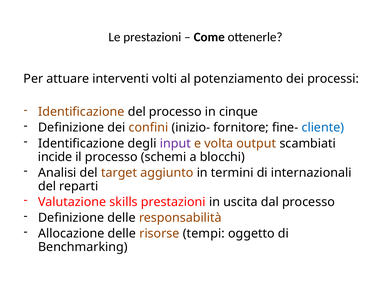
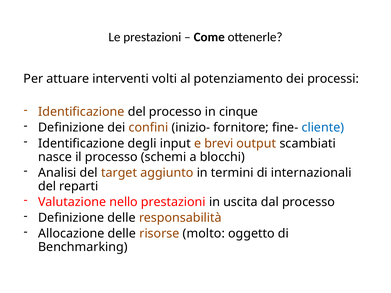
input colour: purple -> black (175, 144)
volta: volta -> brevi (219, 144)
incide: incide -> nasce (55, 157)
skills: skills -> nello (124, 202)
tempi: tempi -> molto (204, 234)
